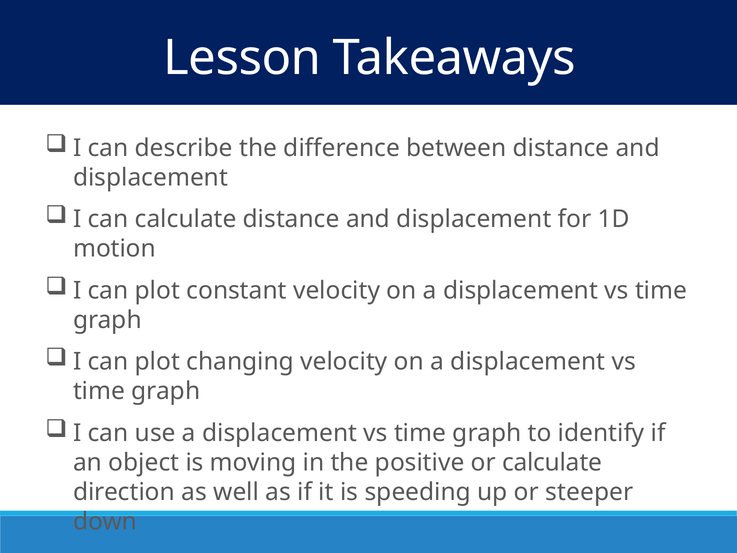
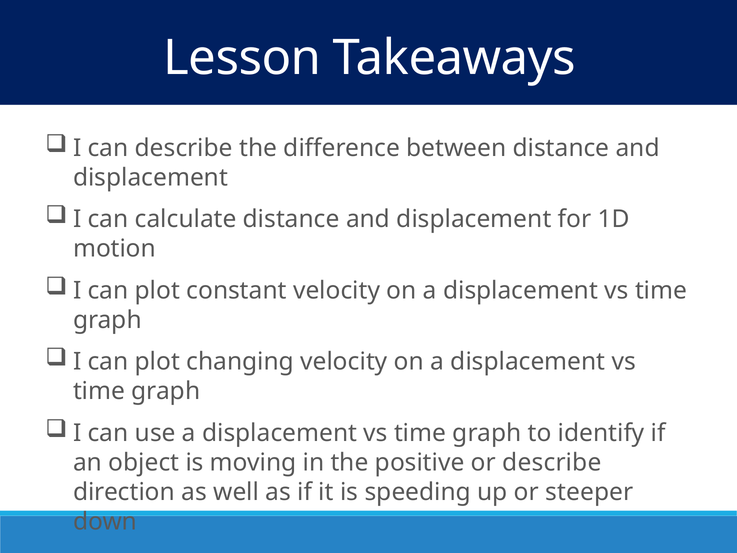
or calculate: calculate -> describe (552, 462)
